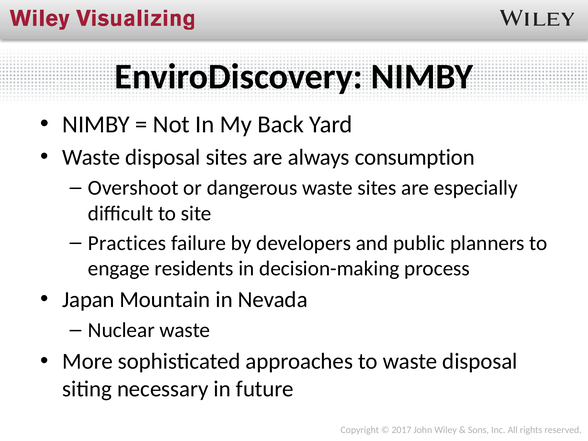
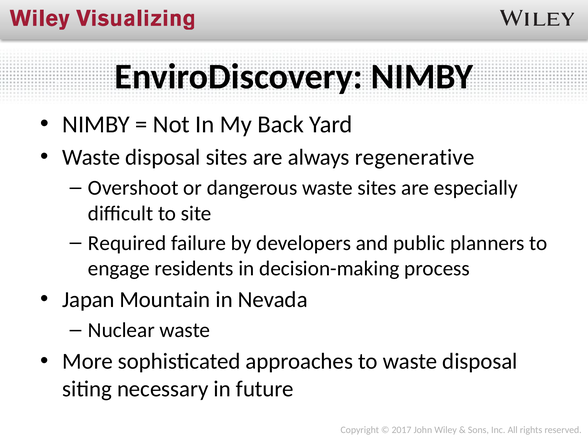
consumption: consumption -> regenerative (415, 157)
Practices: Practices -> Required (127, 243)
